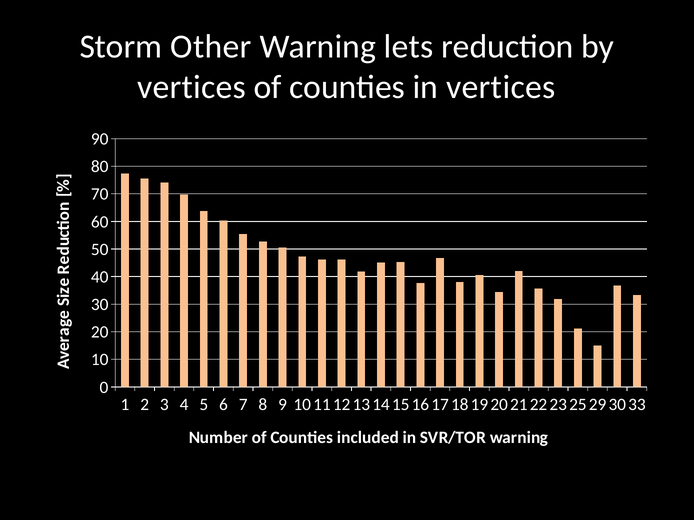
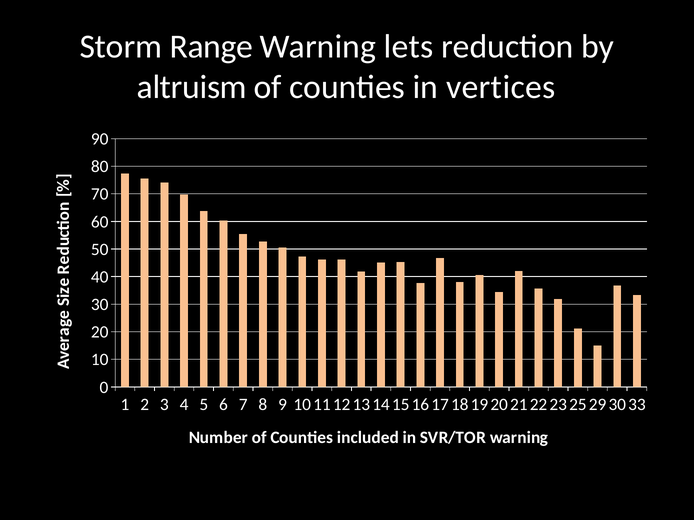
Other: Other -> Range (211, 47)
vertices: vertices -> altruism (192, 87)
